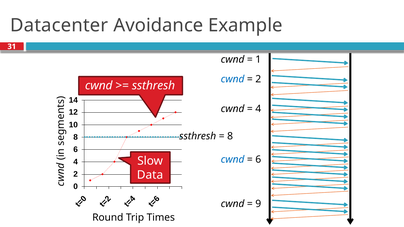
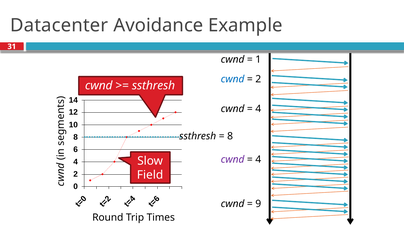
cwnd colour: blue -> purple (233, 160)
6: 6 -> 4 (258, 160)
Data: Data -> Field (150, 175)
